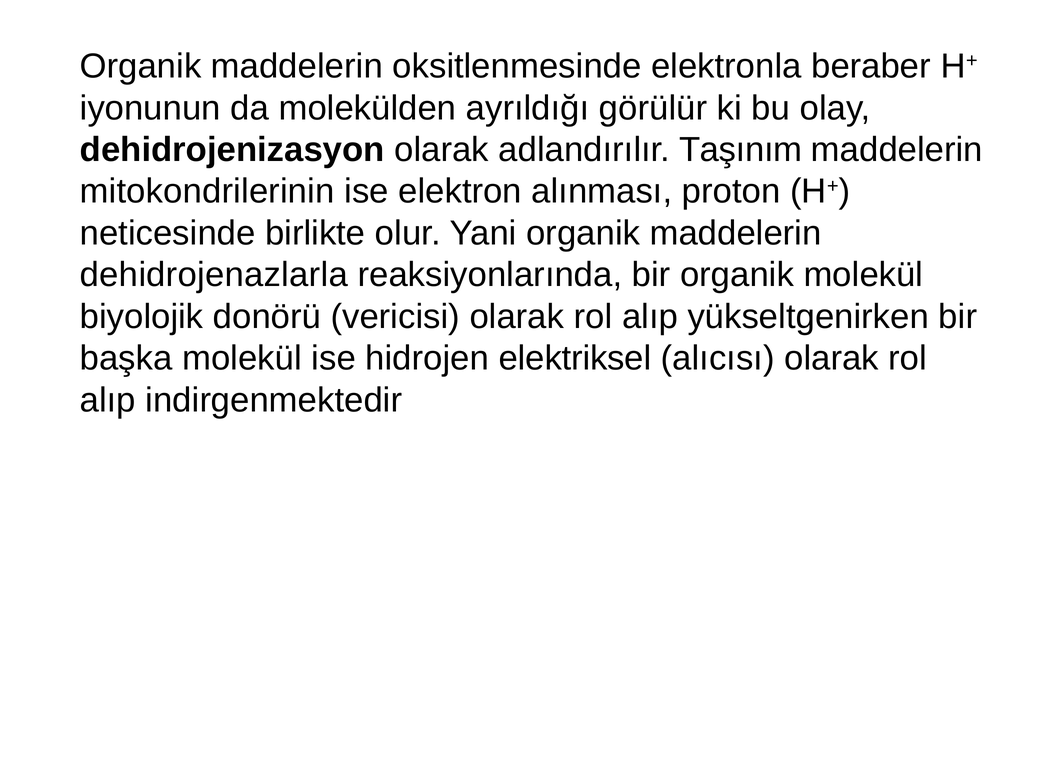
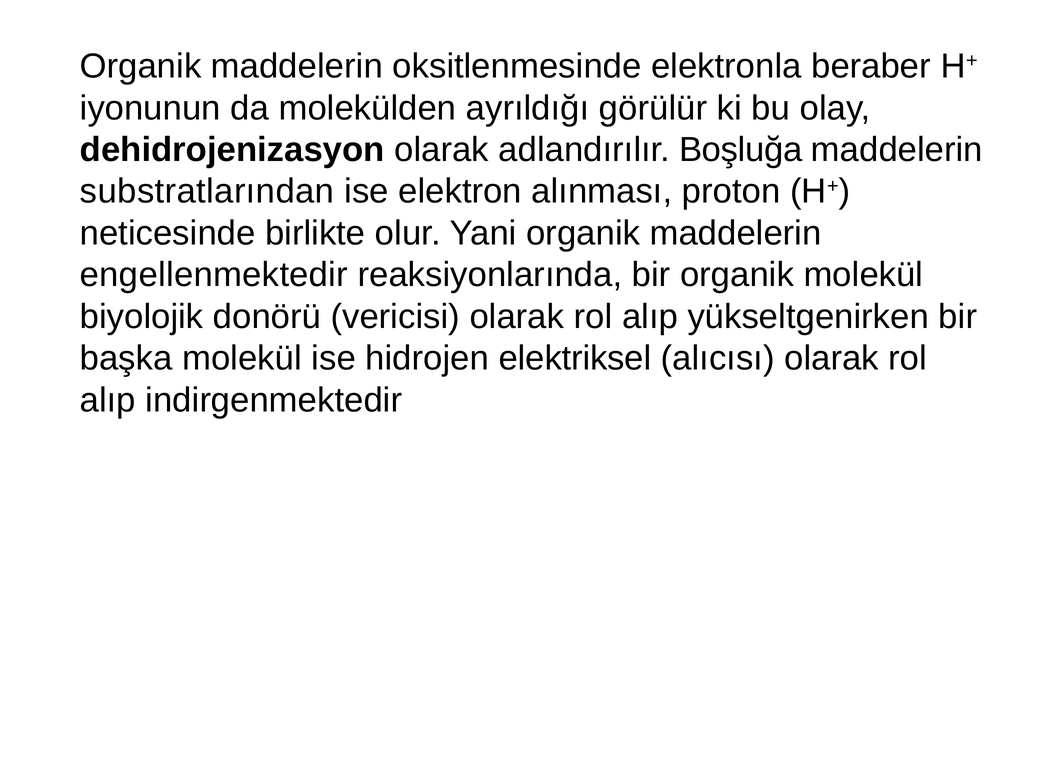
Taşınım: Taşınım -> Boşluğa (741, 150)
mitokondrilerinin: mitokondrilerinin -> substratlarından (207, 191)
dehidrojenazlarla: dehidrojenazlarla -> engellenmektedir (214, 275)
